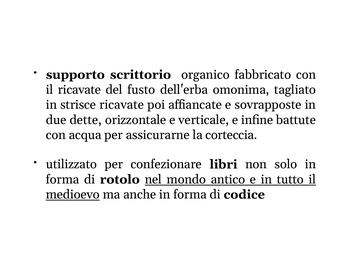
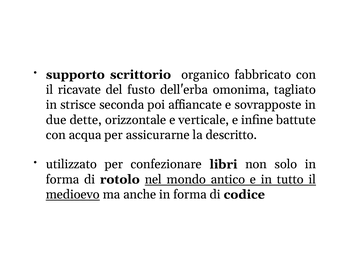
strisce ricavate: ricavate -> seconda (122, 105)
corteccia: corteccia -> descritto (231, 135)
